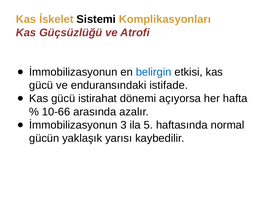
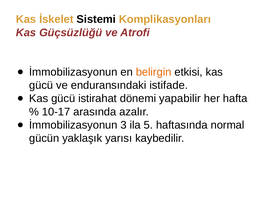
belirgin colour: blue -> orange (154, 72)
açıyorsa: açıyorsa -> yapabilir (180, 98)
10-66: 10-66 -> 10-17 (56, 112)
